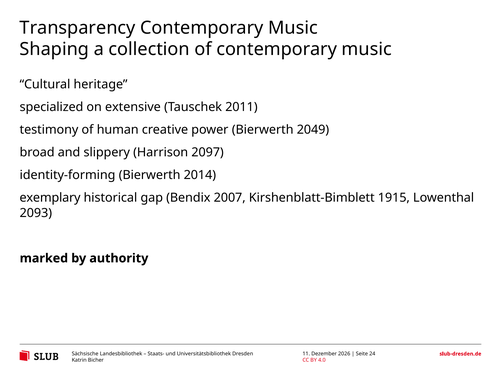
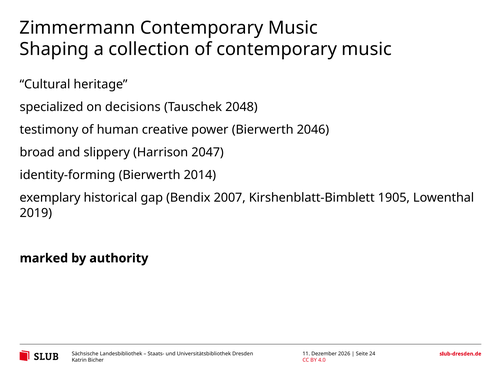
Transparency: Transparency -> Zimmermann (78, 28)
extensive: extensive -> decisions (133, 107)
2011: 2011 -> 2048 (241, 107)
2049: 2049 -> 2046 (313, 130)
2097: 2097 -> 2047 (208, 152)
1915: 1915 -> 1905 (394, 198)
2093: 2093 -> 2019 (36, 213)
